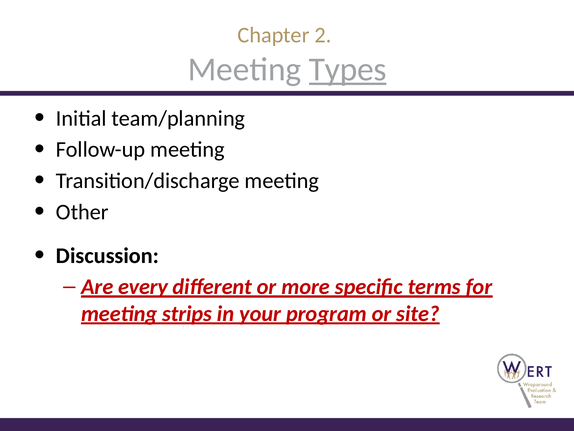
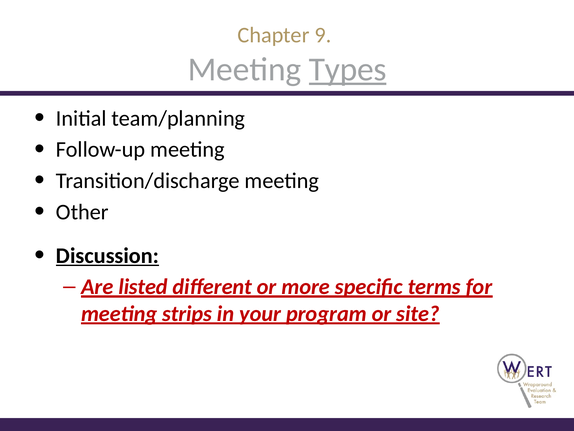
2: 2 -> 9 (323, 35)
Discussion underline: none -> present (107, 255)
every: every -> listed (143, 287)
